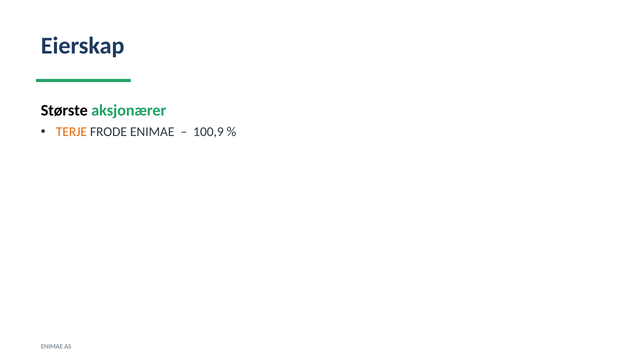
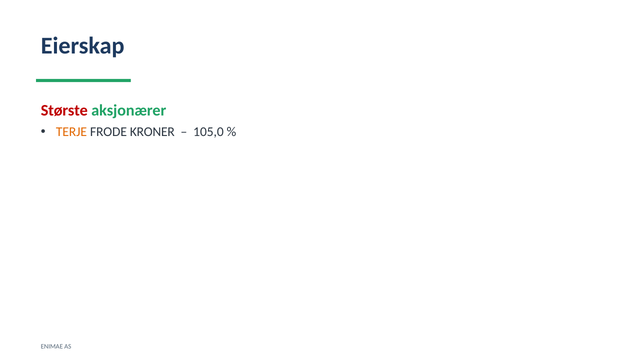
Største colour: black -> red (64, 111)
FRODE ENIMAE: ENIMAE -> KRONER (152, 132)
100,9: 100,9 -> 105,0 (208, 132)
